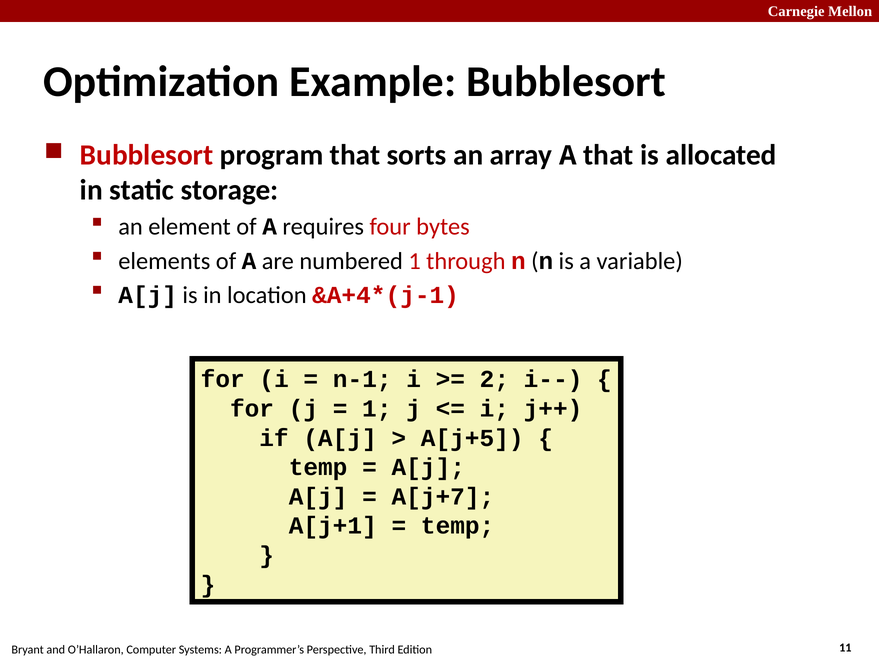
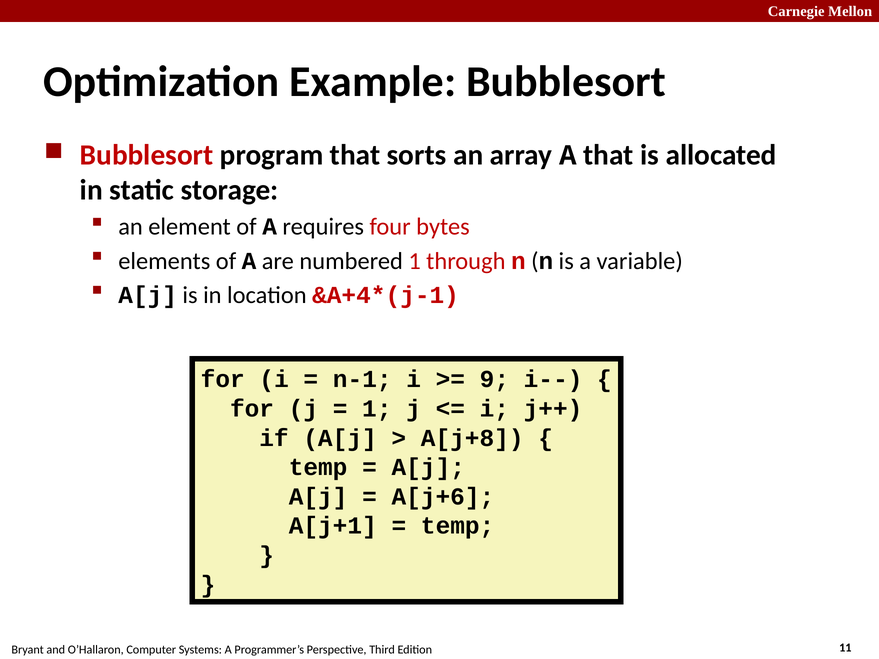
2: 2 -> 9 (494, 380)
A[j+5: A[j+5 -> A[j+8 (472, 438)
A[j+7: A[j+7 -> A[j+6 (443, 497)
